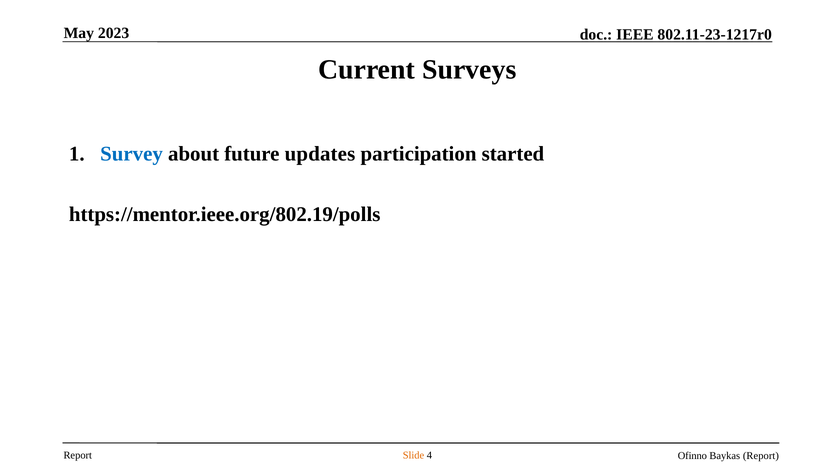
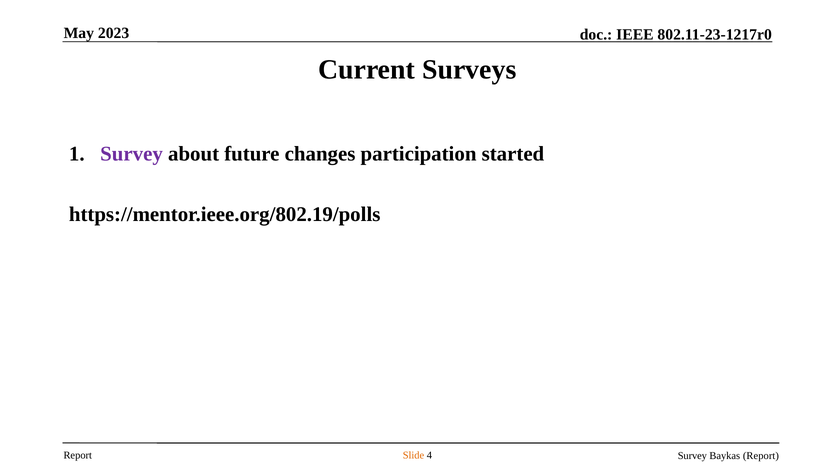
Survey colour: blue -> purple (132, 154)
updates: updates -> changes (320, 154)
Ofinno: Ofinno -> Survey (692, 457)
